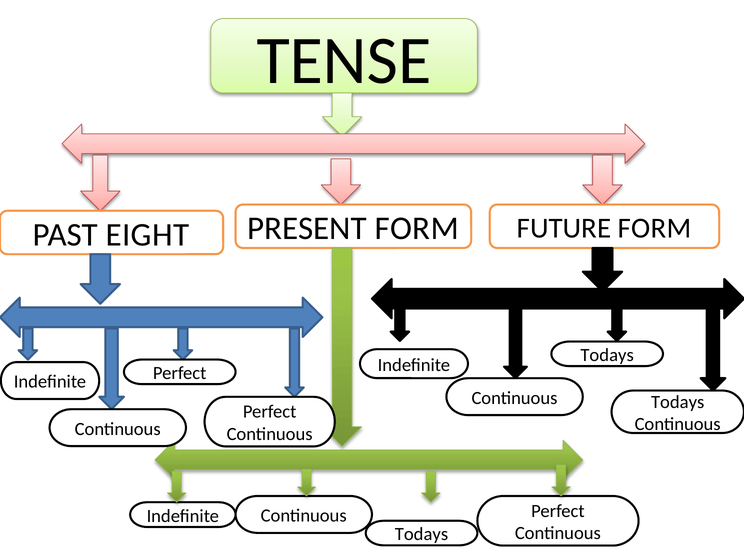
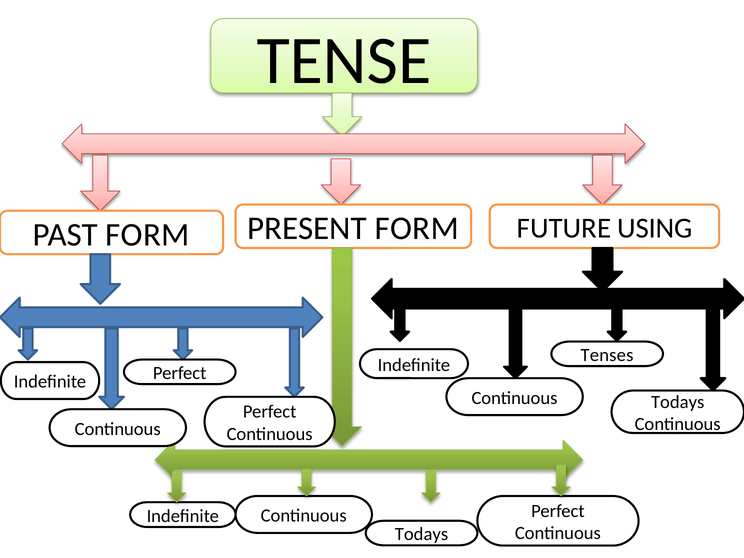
PAST EIGHT: EIGHT -> FORM (148, 235)
FUTURE FORM: FORM -> USING (655, 228)
Todays: Todays -> Tenses (607, 355)
